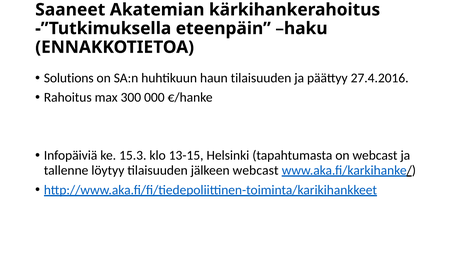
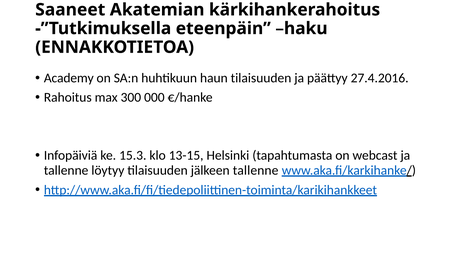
Solutions: Solutions -> Academy (69, 78)
jälkeen webcast: webcast -> tallenne (256, 170)
